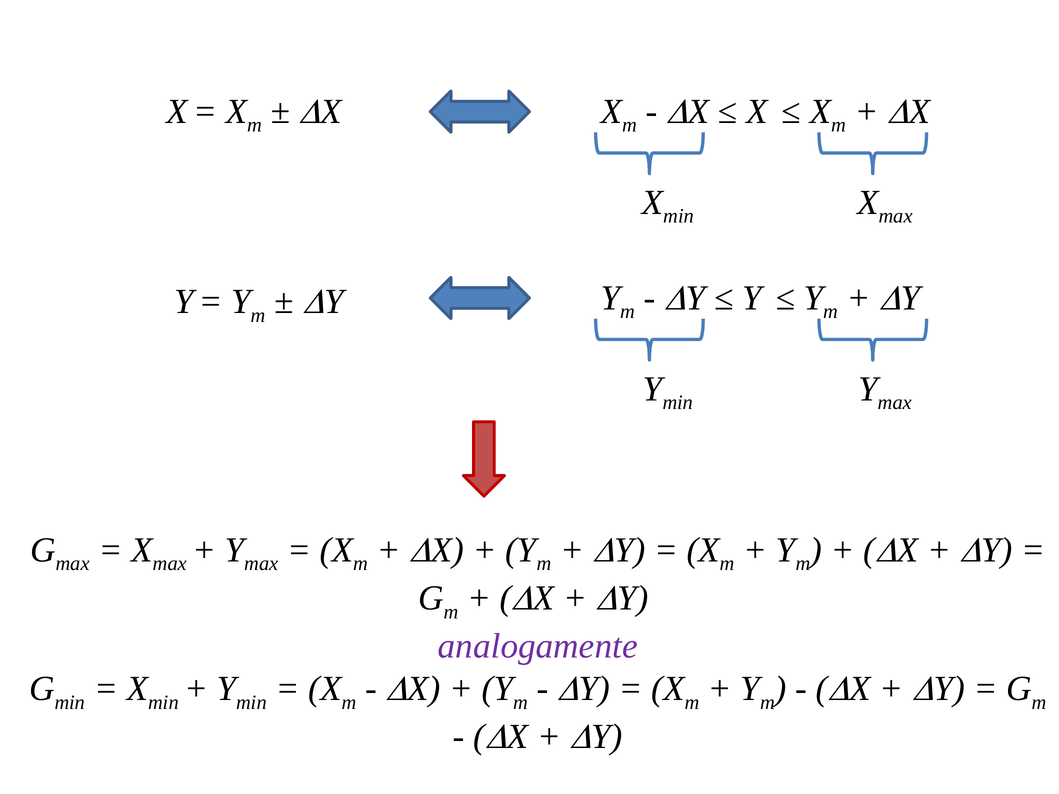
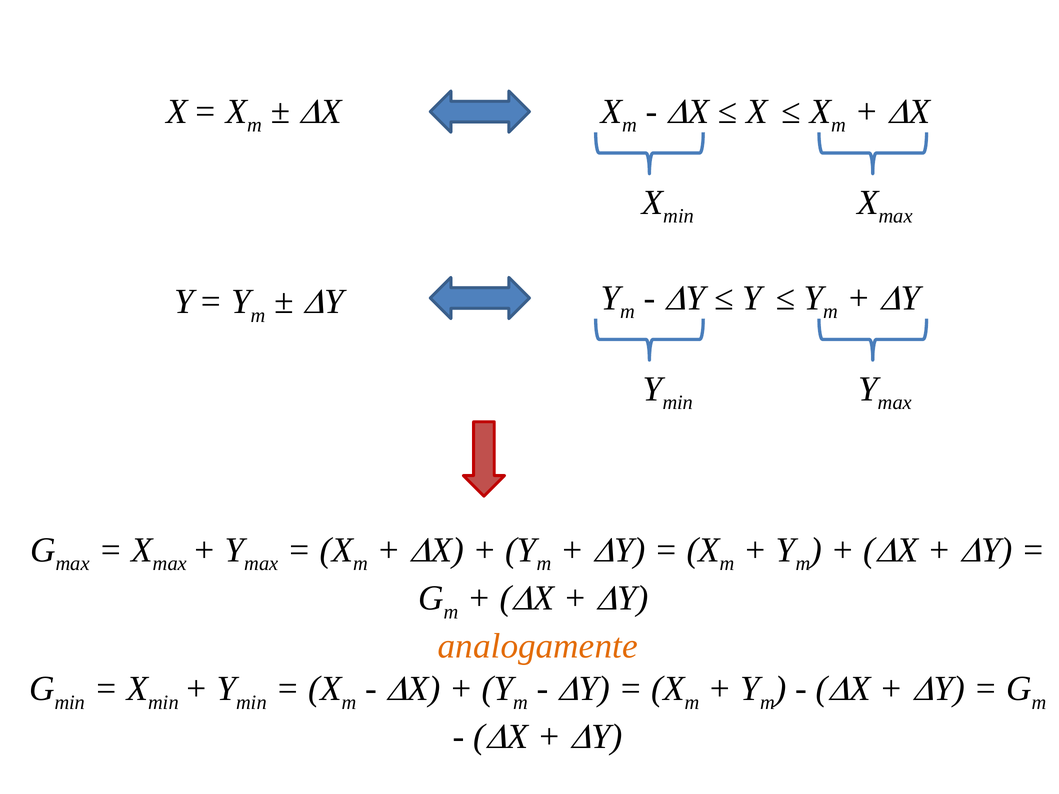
analogamente colour: purple -> orange (538, 646)
